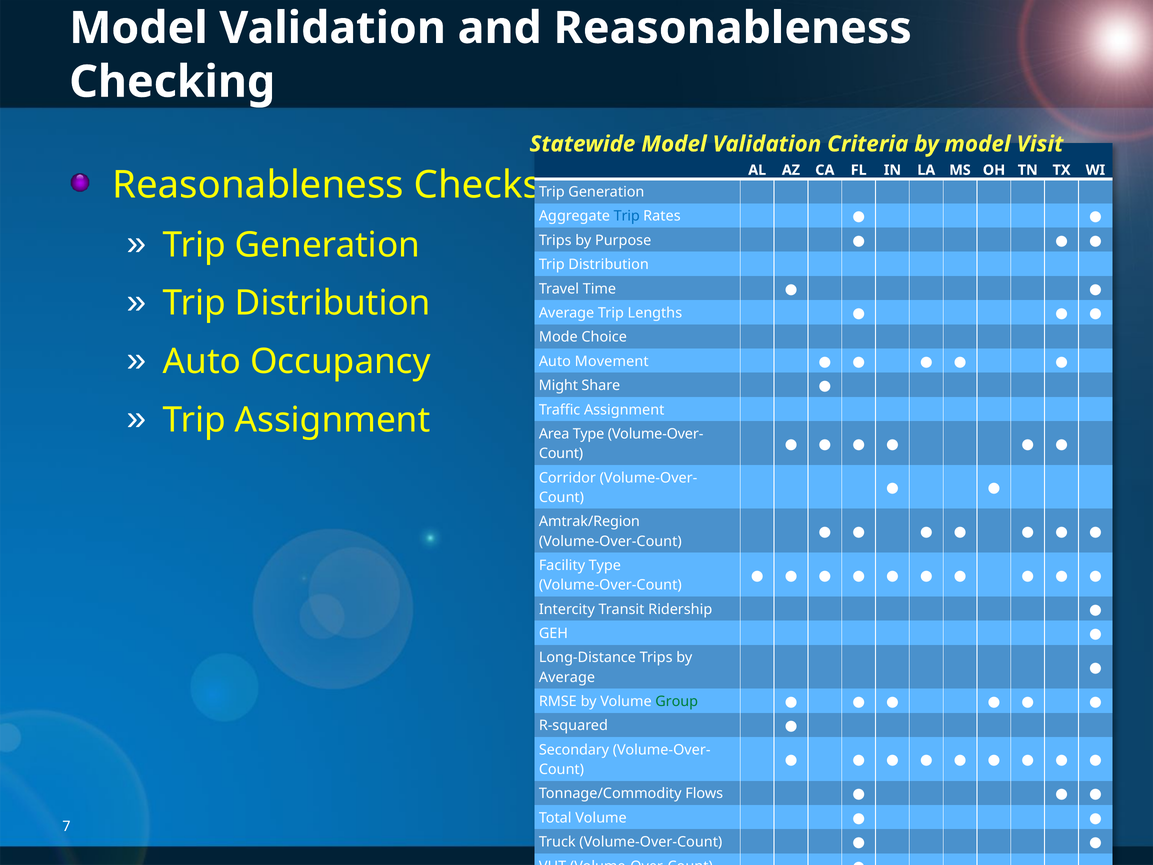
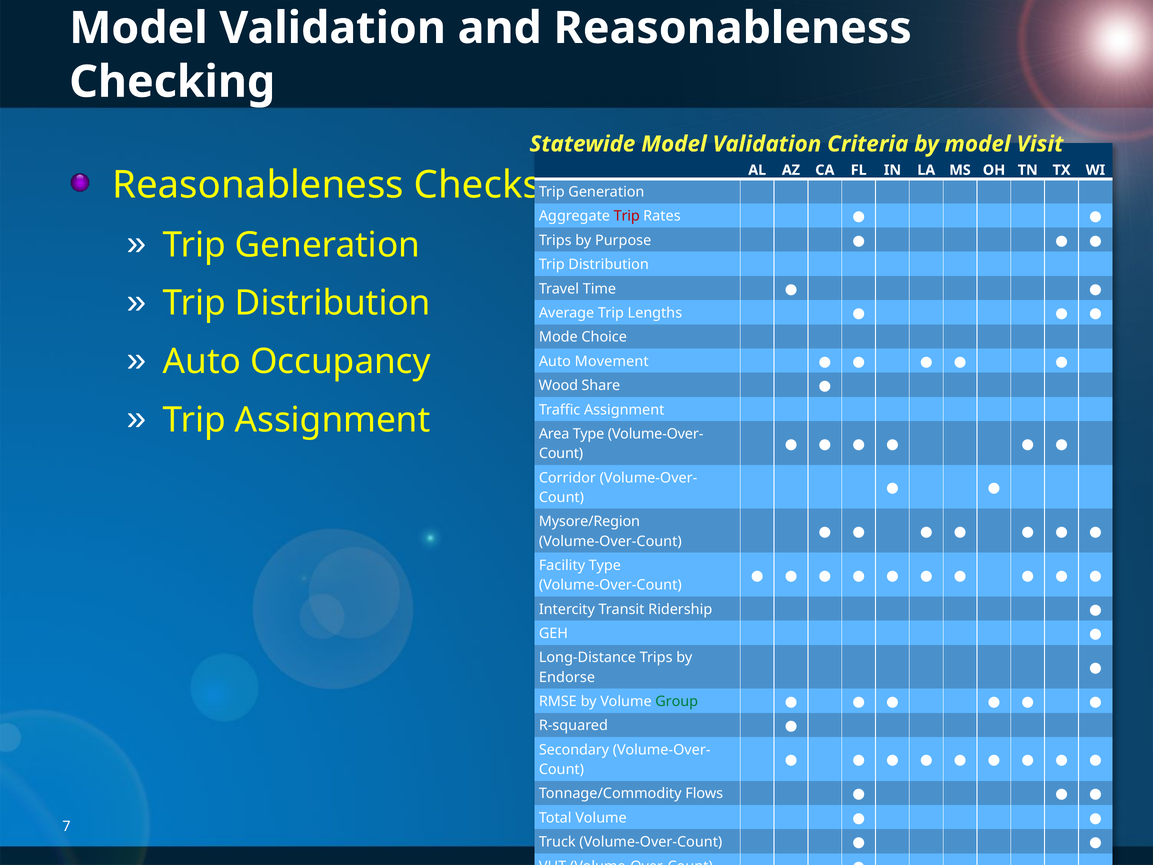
Trip colour: blue -> red (627, 216)
Might: Might -> Wood (558, 385)
Amtrak/Region: Amtrak/Region -> Mysore/Region (589, 521)
Average: Average -> Endorse (567, 677)
